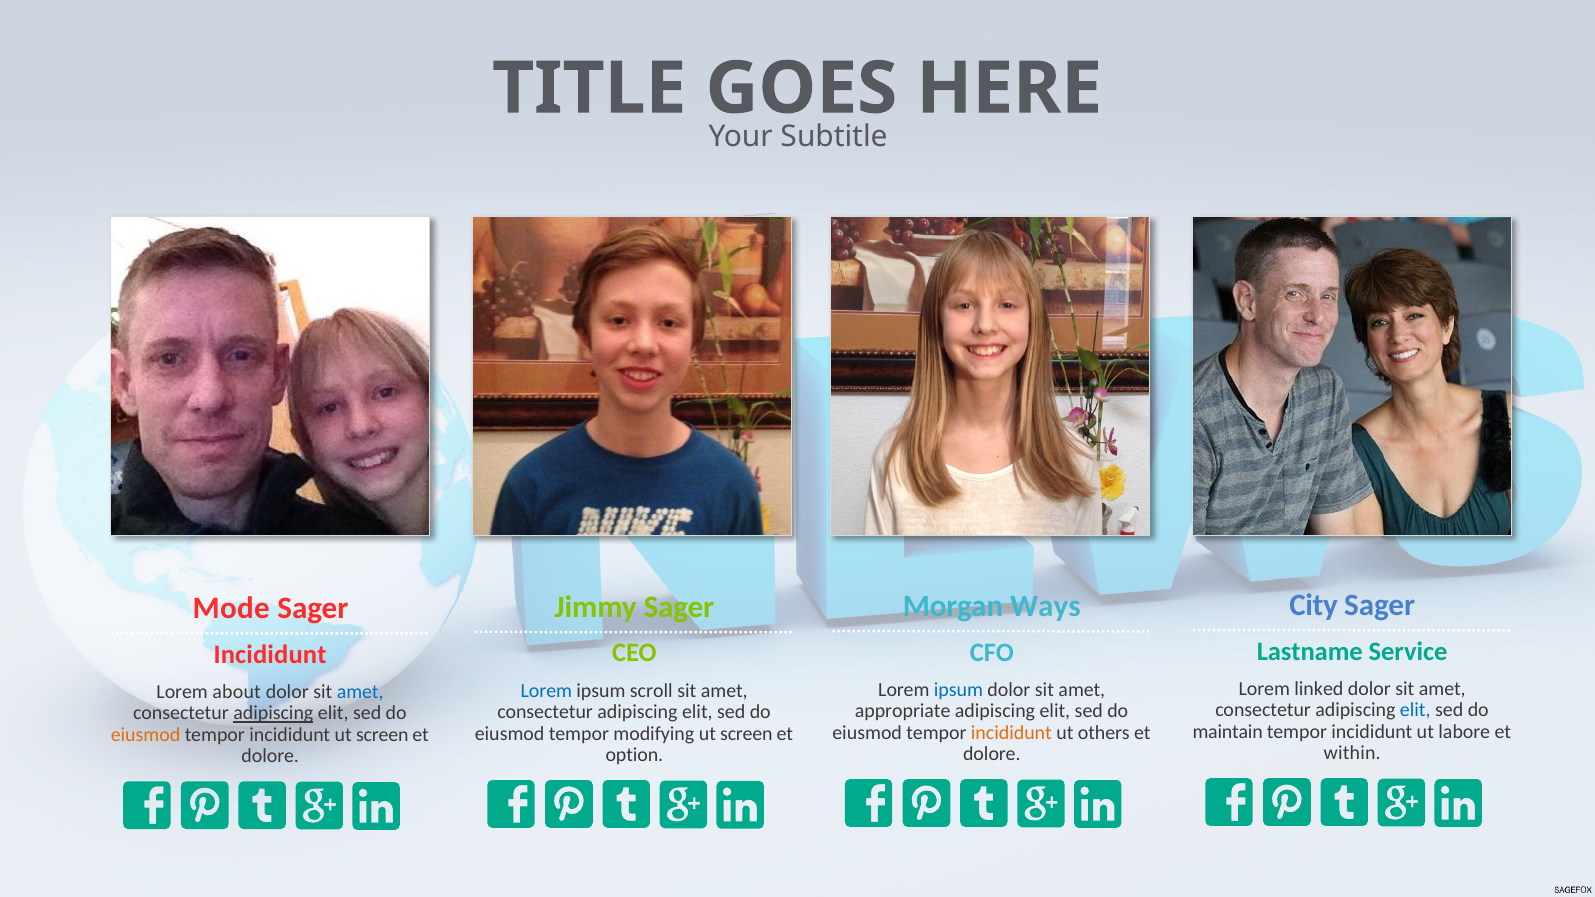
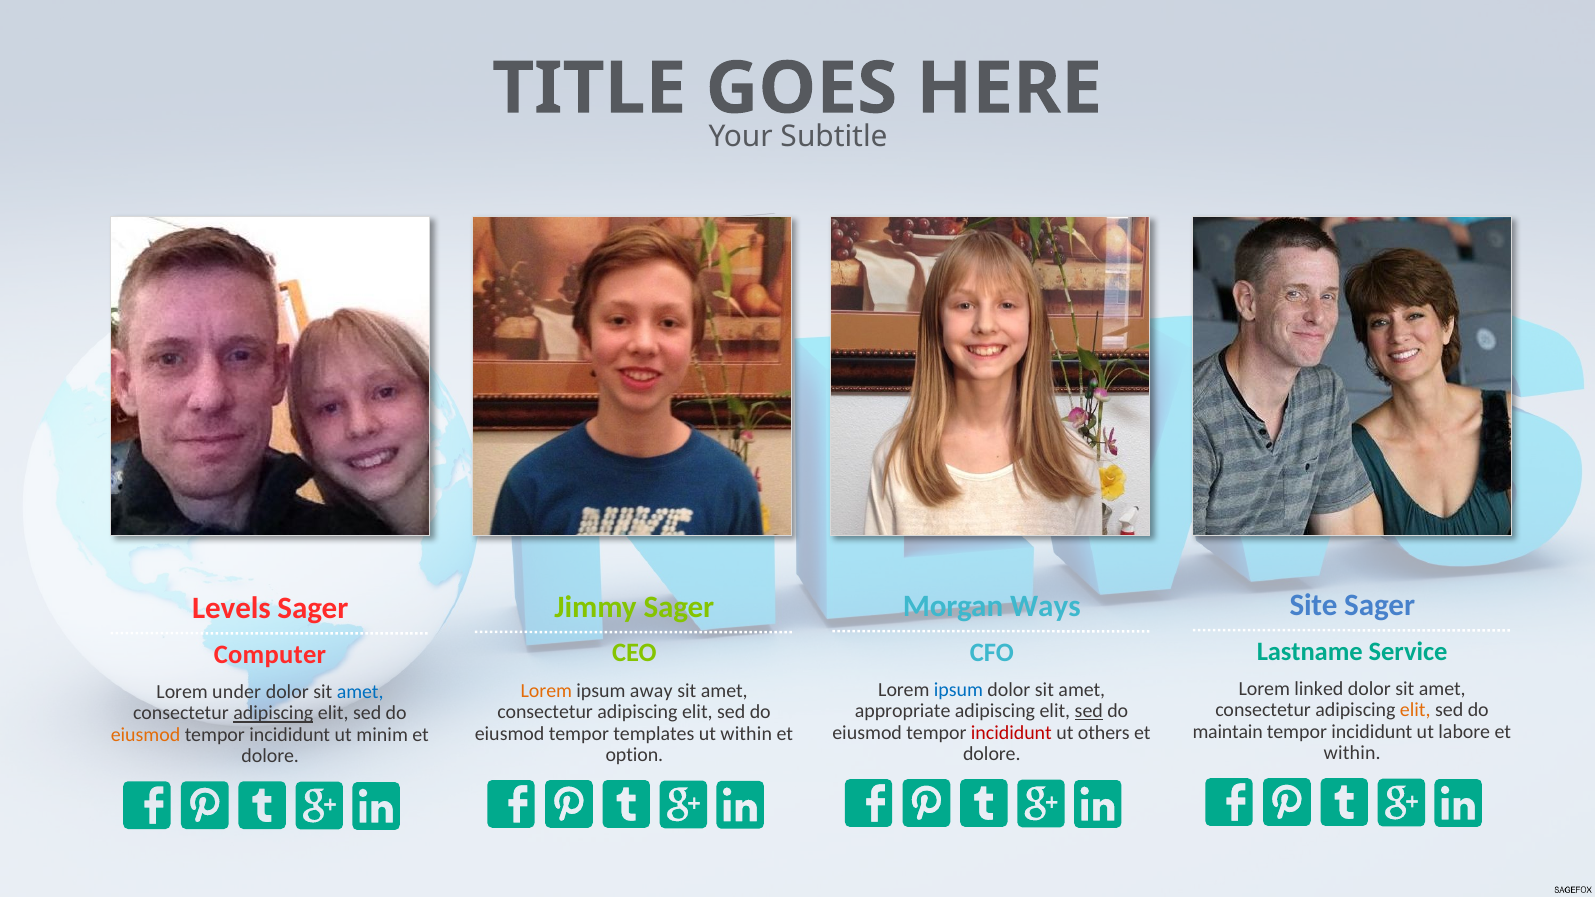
City: City -> Site (1314, 606)
Mode: Mode -> Levels (231, 609)
Incididunt: Incididunt -> Computer (270, 654)
Lorem colour: blue -> orange (546, 691)
scroll: scroll -> away (651, 691)
about: about -> under (237, 692)
elit colour: blue -> orange (1415, 710)
sed underline: none -> present (1089, 711)
incididunt colour: orange -> red (1011, 733)
modifying: modifying -> templates (654, 734)
screen: screen -> within (746, 734)
incididunt ut screen: screen -> minim (382, 735)
